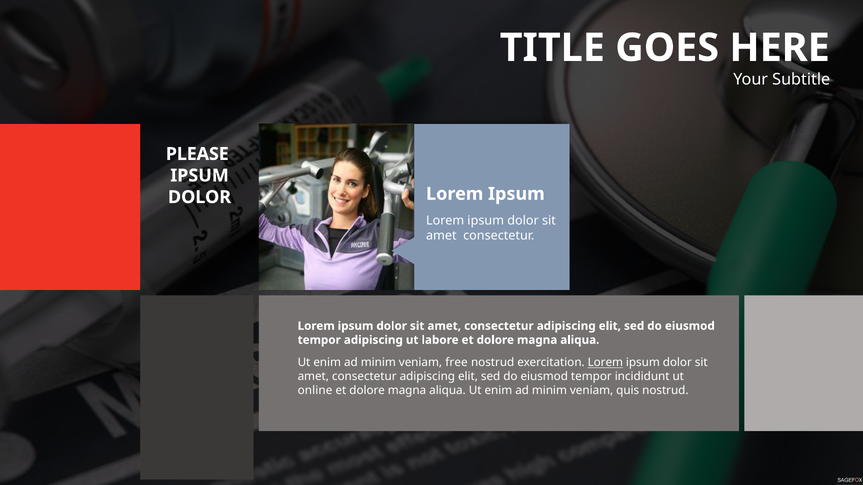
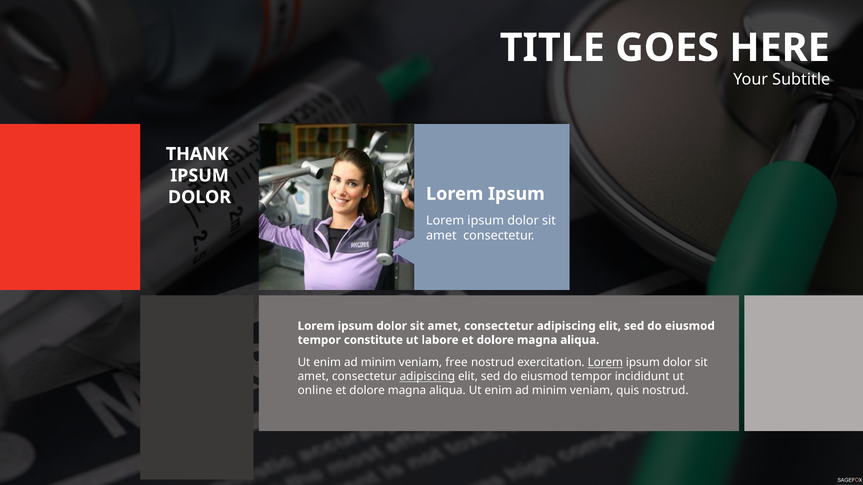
PLEASE: PLEASE -> THANK (197, 154)
tempor adipiscing: adipiscing -> constitute (373, 340)
adipiscing underline: none -> present (427, 377)
